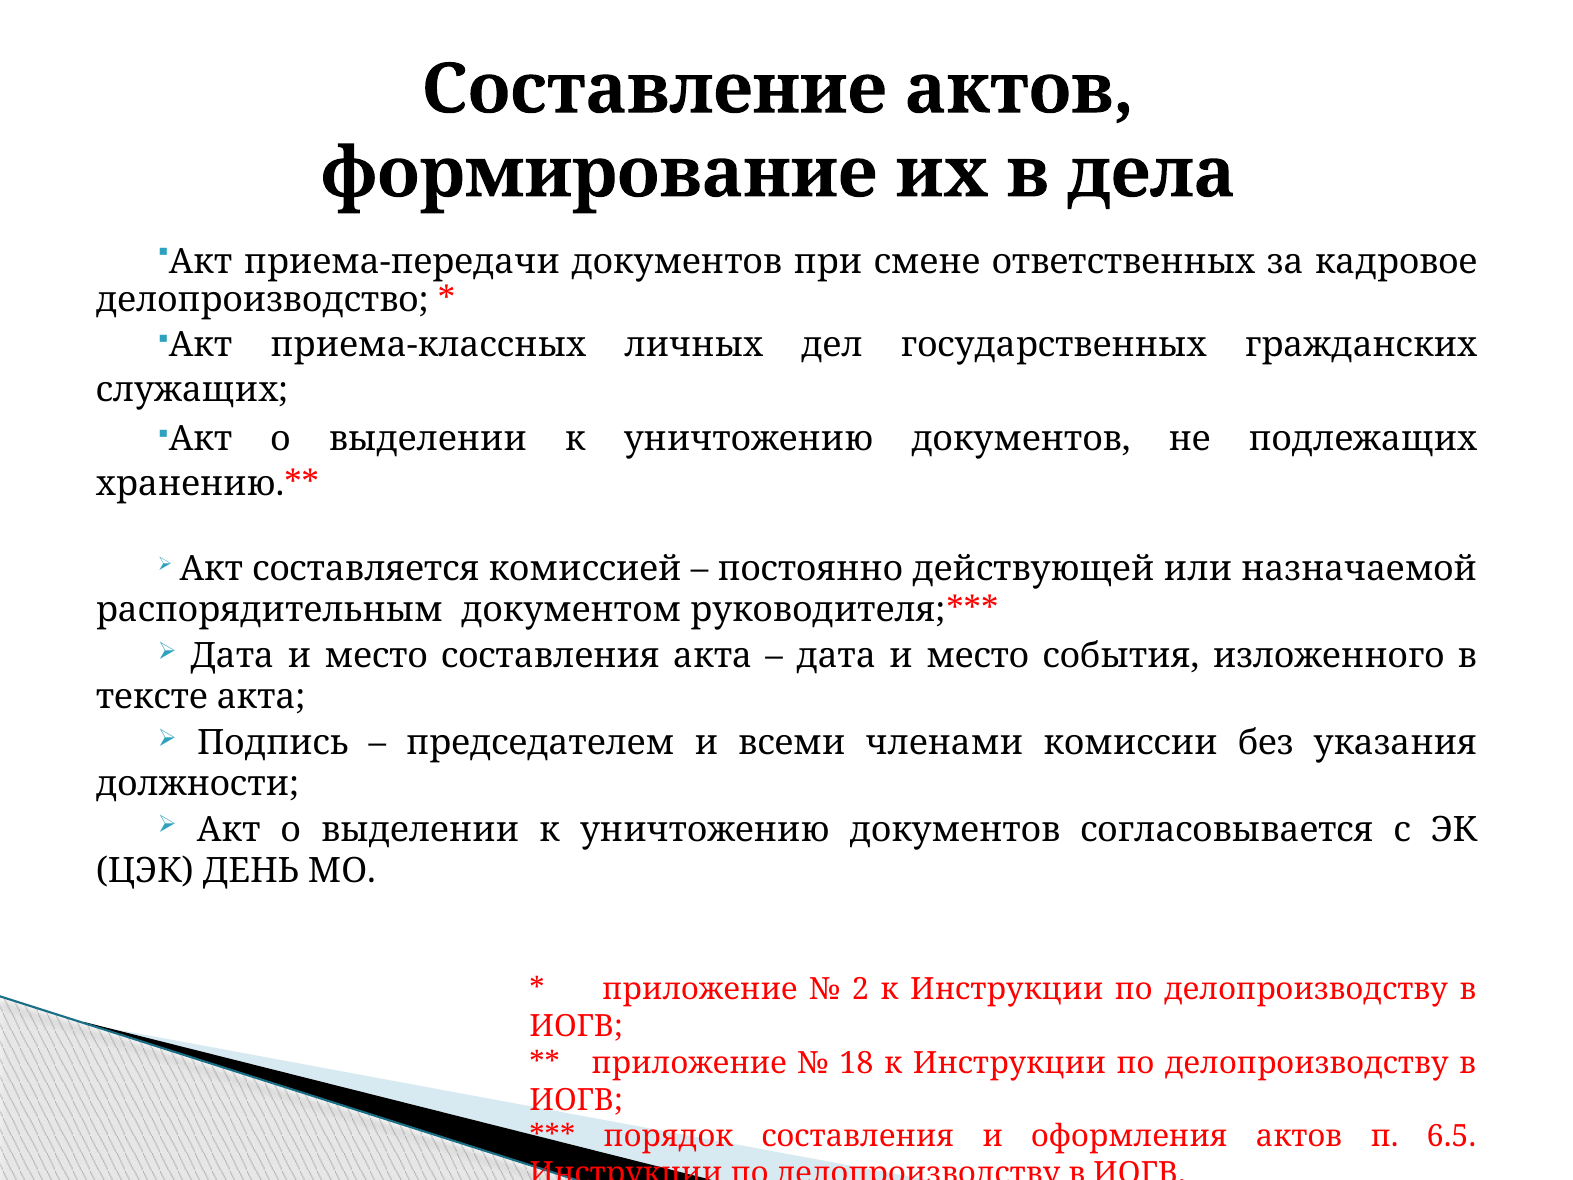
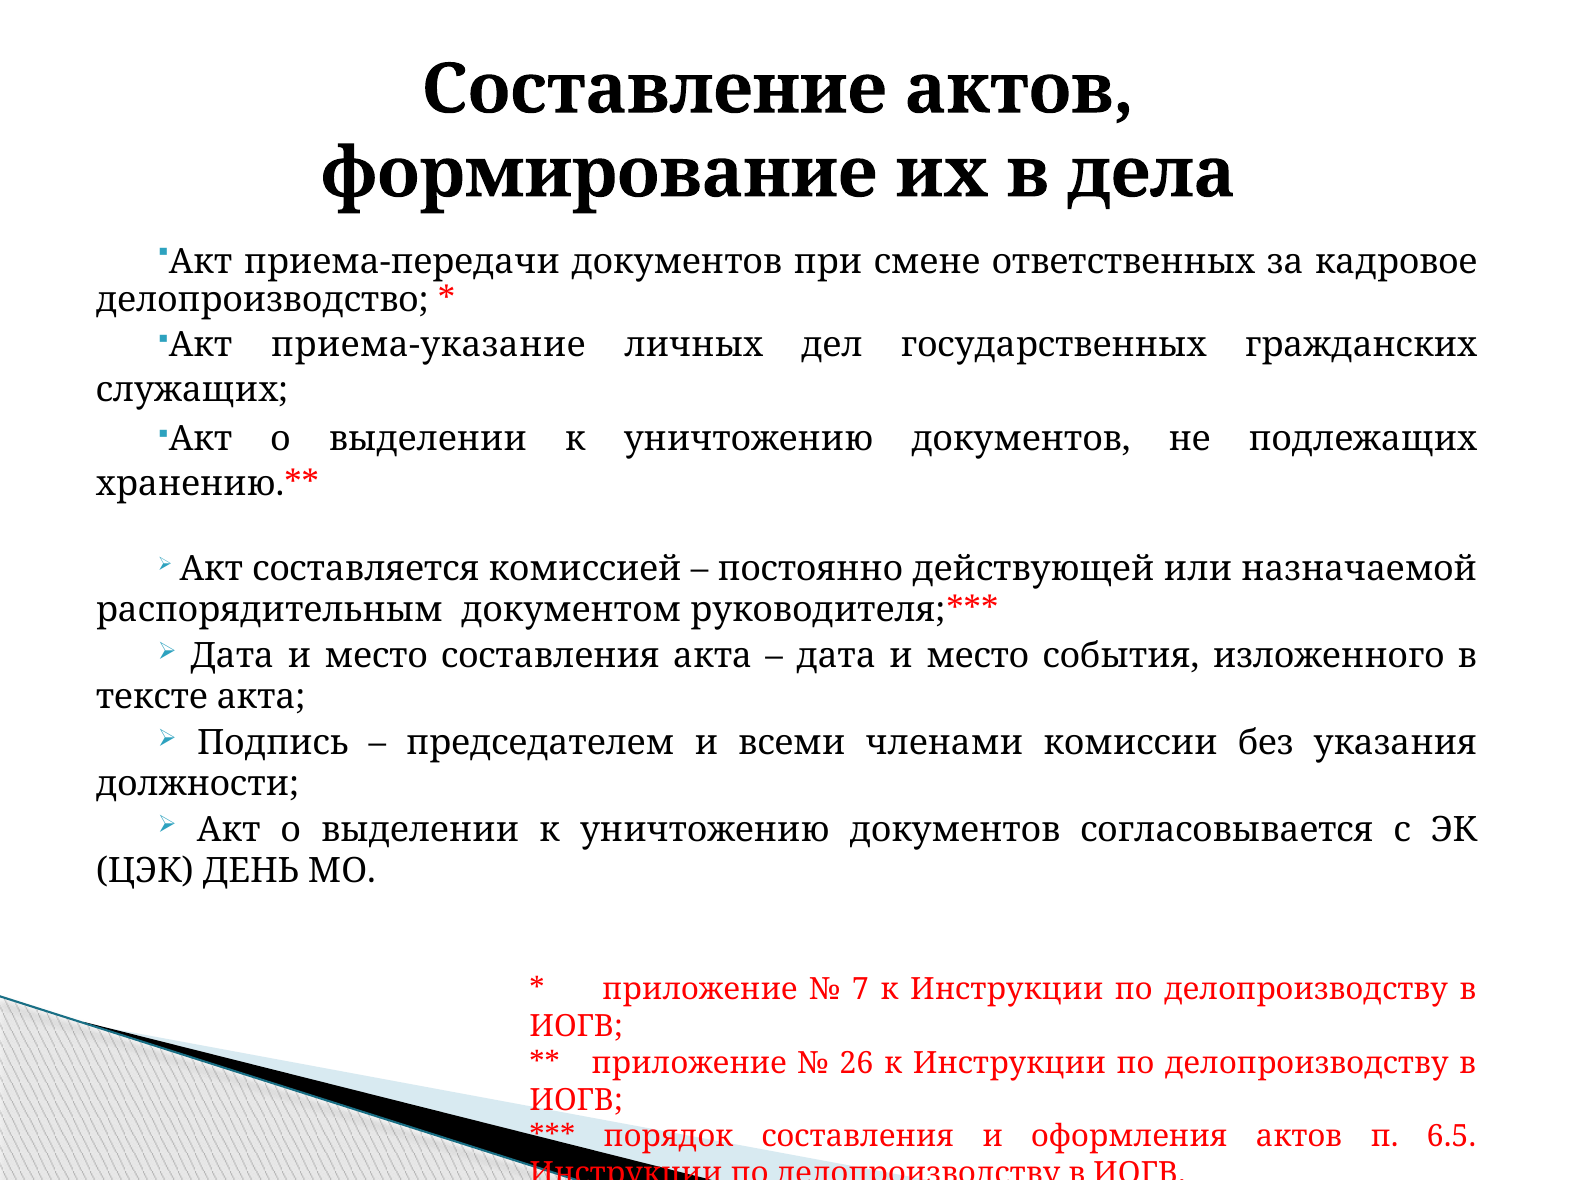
приема-классных: приема-классных -> приема-указание (428, 344)
2: 2 -> 7 (860, 990)
18: 18 -> 26 (856, 1063)
